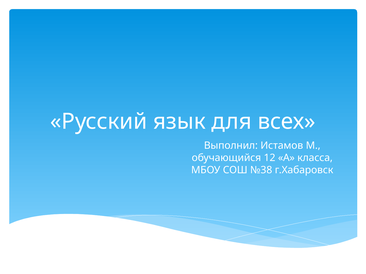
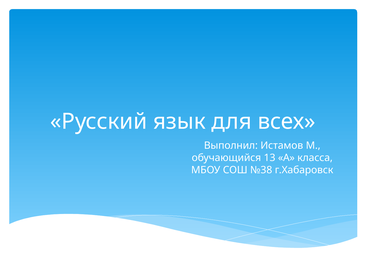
12: 12 -> 13 (270, 158)
